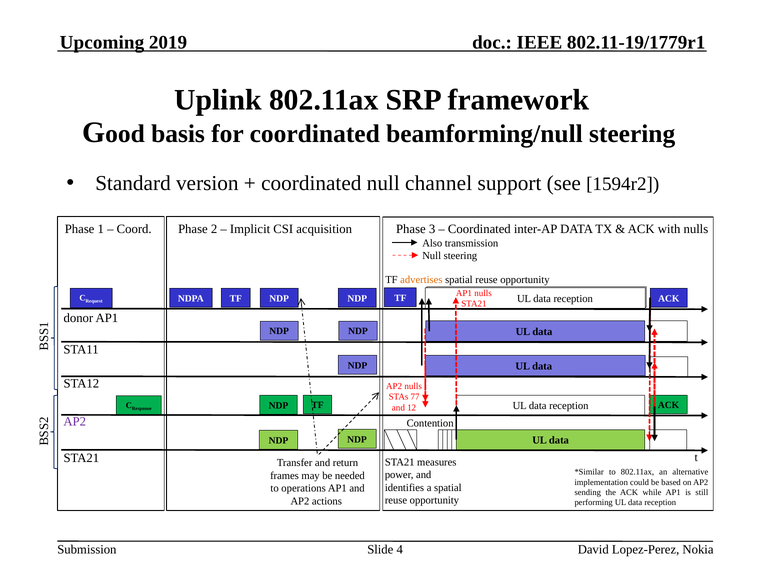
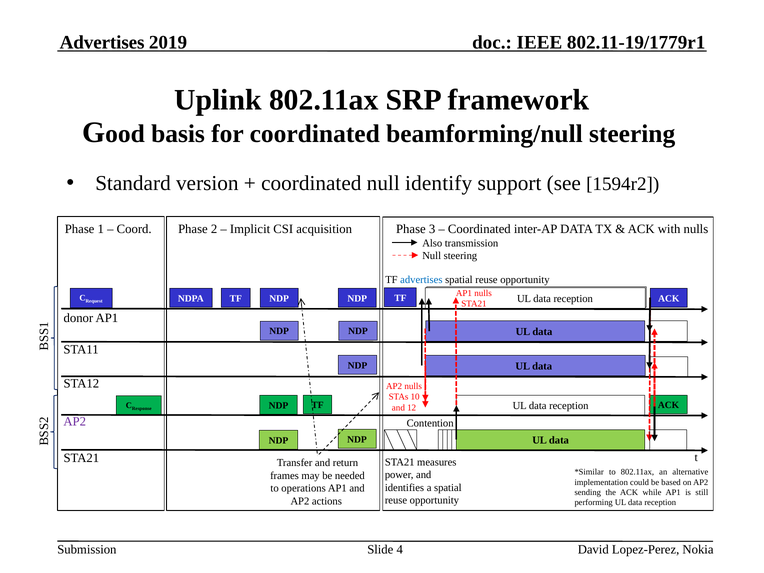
Upcoming: Upcoming -> Advertises (102, 42)
channel: channel -> identify (439, 183)
advertises colour: orange -> blue (421, 280)
77: 77 -> 10 (415, 397)
